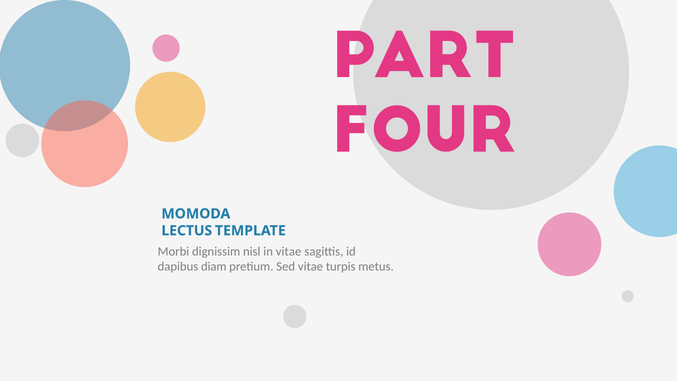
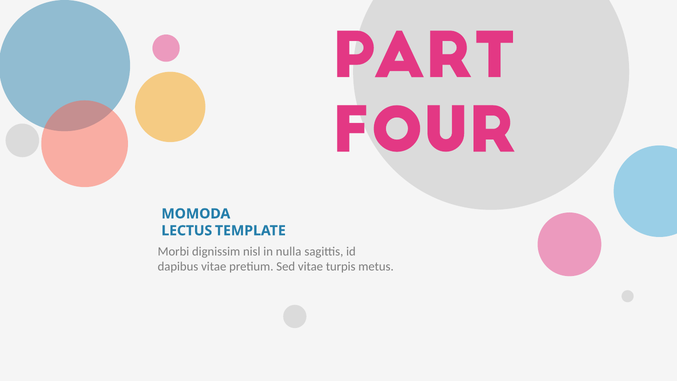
in vitae: vitae -> nulla (289, 251)
dapibus diam: diam -> vitae (214, 266)
